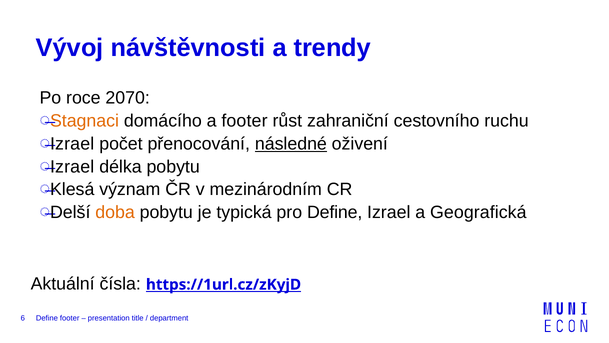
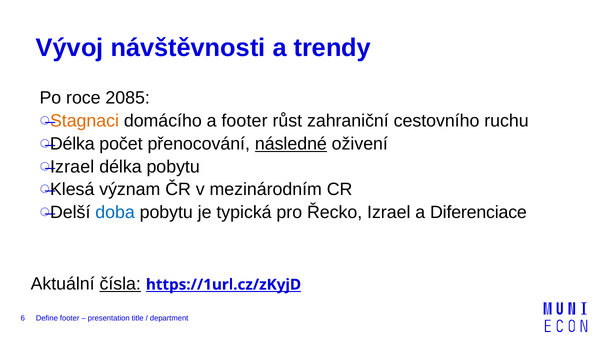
2070: 2070 -> 2085 (128, 98)
Izrael: Izrael -> Délka (72, 144)
doba colour: orange -> blue (115, 212)
pro Define: Define -> Řecko (335, 212)
Geografická: Geografická -> Diferenciace (478, 212)
čísla underline: none -> present (120, 283)
